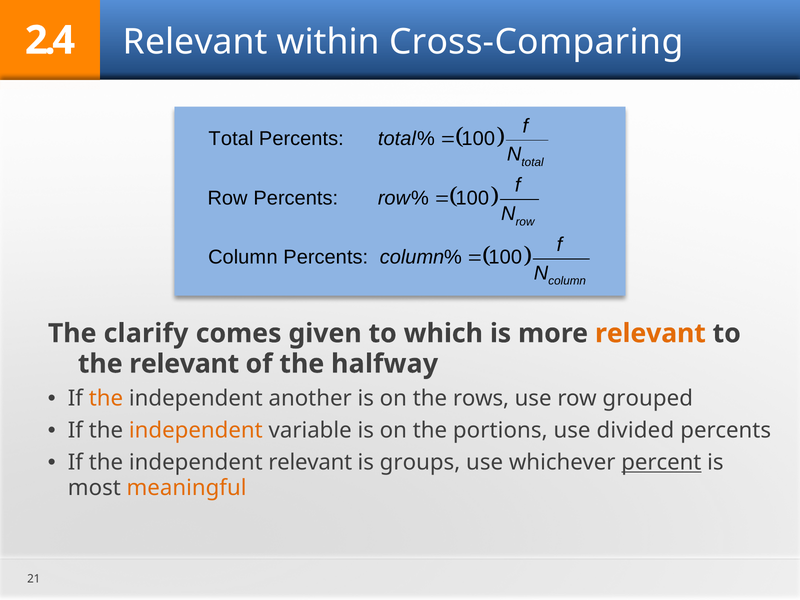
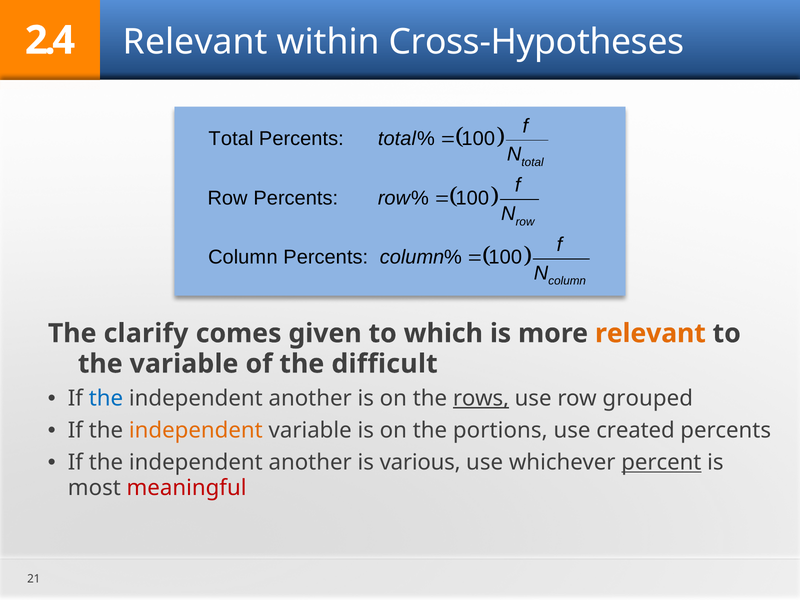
Cross-Comparing: Cross-Comparing -> Cross-Hypotheses (536, 42)
the relevant: relevant -> variable (184, 364)
halfway: halfway -> difficult (385, 364)
the colour: orange -> blue (106, 398)
rows underline: none -> present (481, 398)
divided: divided -> created (636, 430)
relevant: relevant -> another (310, 462)
groups: groups -> various (420, 462)
meaningful colour: orange -> red (187, 488)
